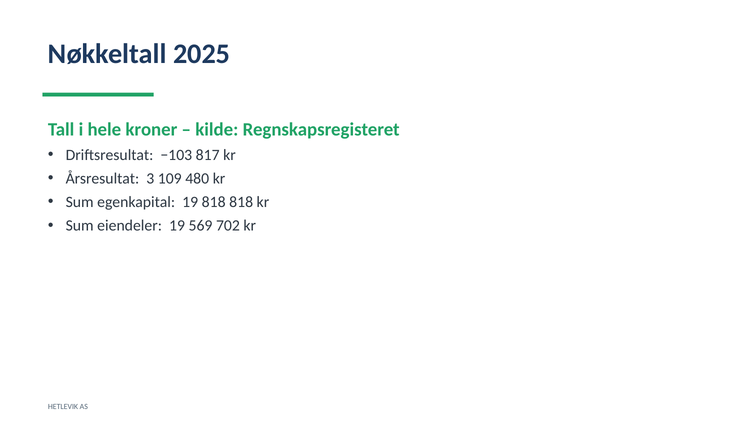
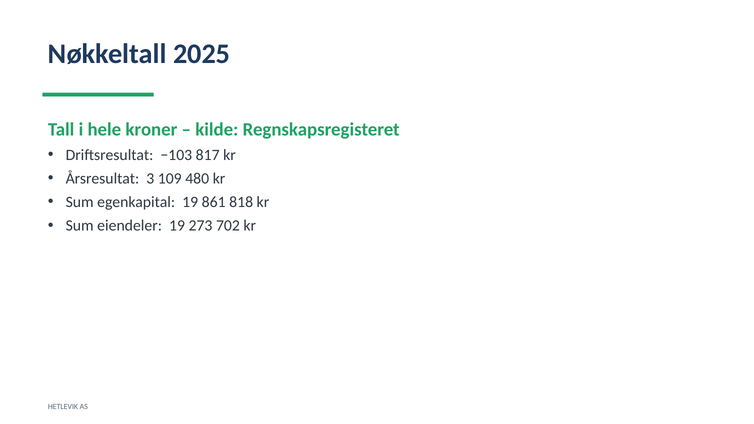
19 818: 818 -> 861 (214, 202)
569: 569 -> 273 (200, 226)
